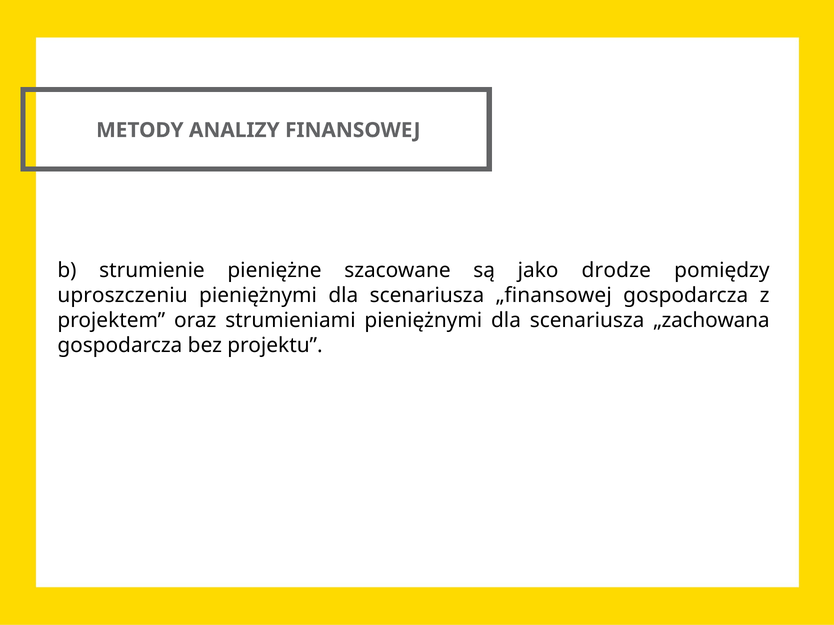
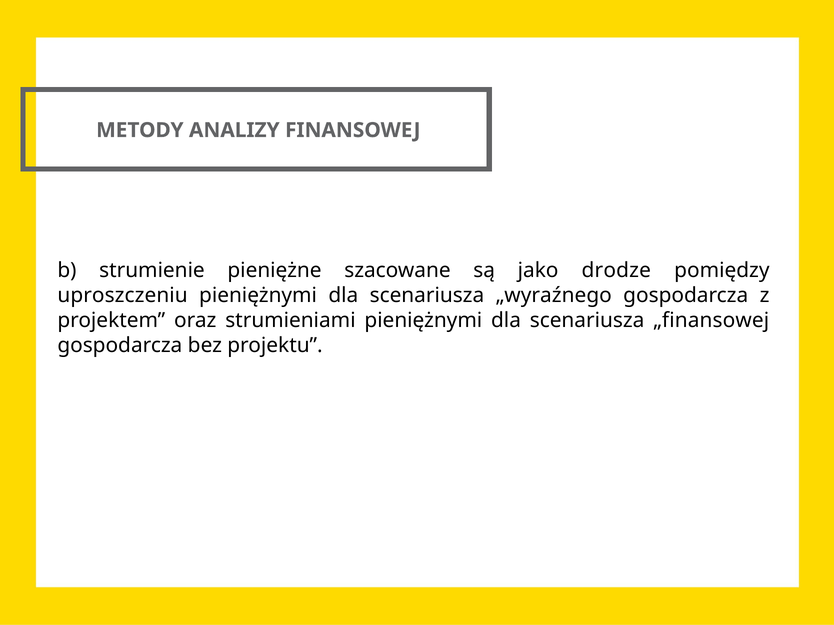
„finansowej: „finansowej -> „wyraźnego (554, 295)
„zachowana: „zachowana -> „finansowej (711, 320)
